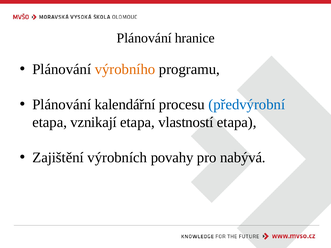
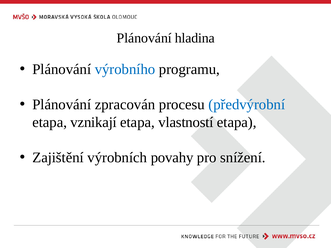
hranice: hranice -> hladina (195, 38)
výrobního colour: orange -> blue (125, 69)
kalendářní: kalendářní -> zpracován (125, 105)
nabývá: nabývá -> snížení (243, 158)
